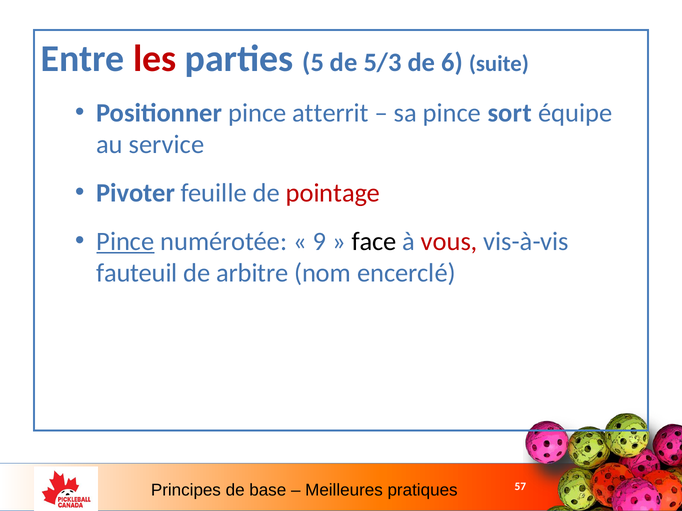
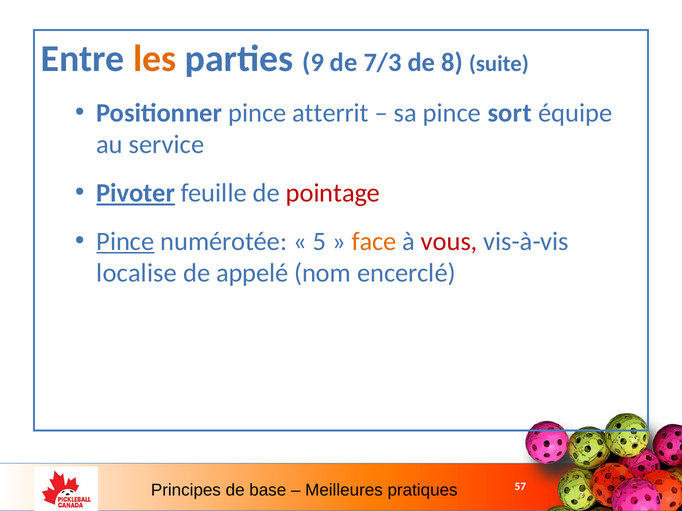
les colour: red -> orange (155, 59)
5: 5 -> 9 (313, 62)
5/3: 5/3 -> 7/3 (383, 62)
6: 6 -> 8 (452, 62)
Pivoter underline: none -> present (136, 193)
9: 9 -> 5 (319, 242)
face colour: black -> orange (374, 242)
fauteuil: fauteuil -> localise (137, 273)
arbitre: arbitre -> appelé (252, 273)
